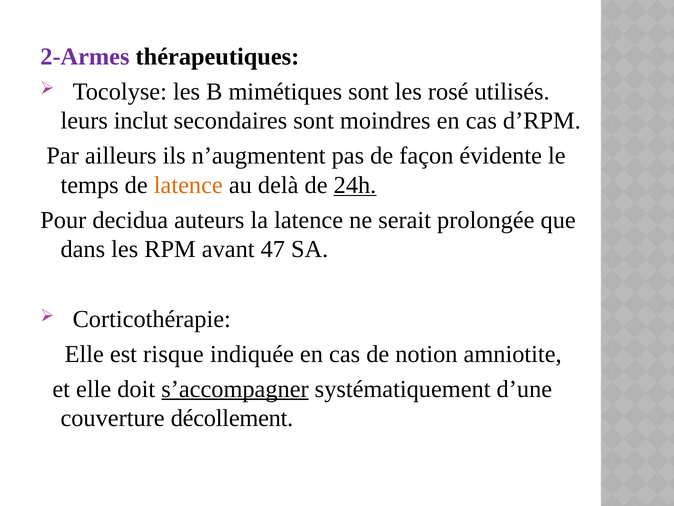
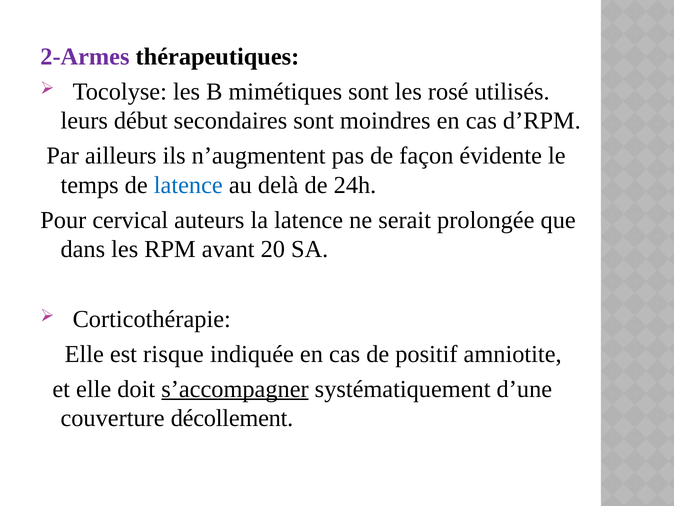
inclut: inclut -> début (141, 121)
latence colour: orange -> blue (188, 185)
24h underline: present -> none (355, 185)
decidua: decidua -> cervical (130, 220)
47: 47 -> 20 (273, 249)
notion: notion -> positif (426, 354)
